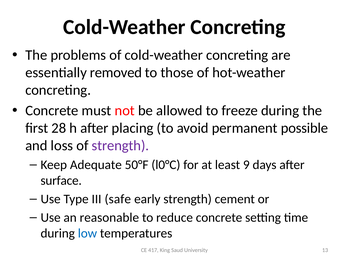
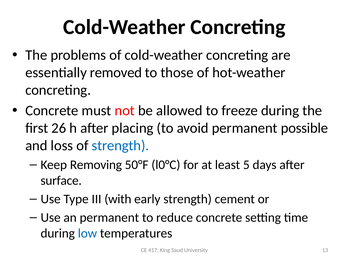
28: 28 -> 26 (59, 128)
strength colour: purple -> blue (120, 145)
Adequate: Adequate -> Removing (96, 165)
9: 9 -> 5 (246, 165)
safe: safe -> with (118, 199)
an reasonable: reasonable -> permanent (109, 217)
